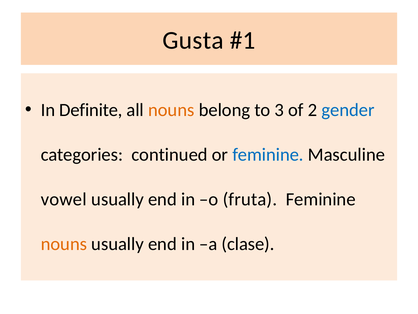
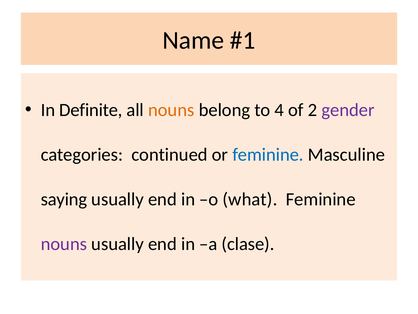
Gusta: Gusta -> Name (193, 40)
3: 3 -> 4 (279, 110)
gender colour: blue -> purple (348, 110)
vowel: vowel -> saying (64, 199)
fruta: fruta -> what (250, 199)
nouns colour: orange -> purple (64, 244)
